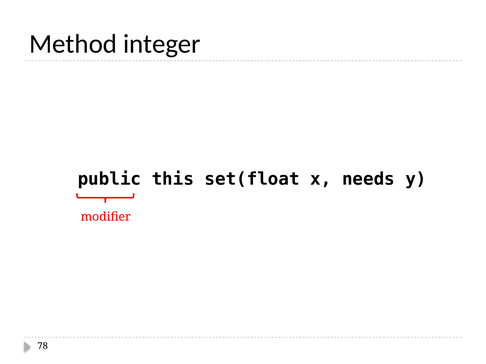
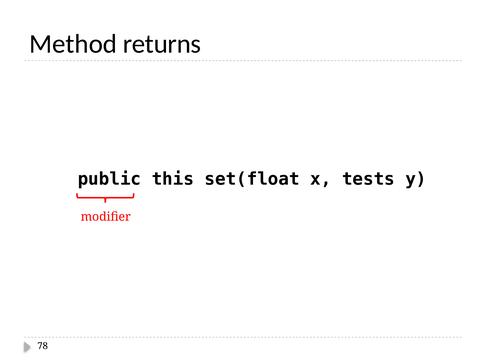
integer: integer -> returns (162, 44)
needs: needs -> tests (368, 179)
